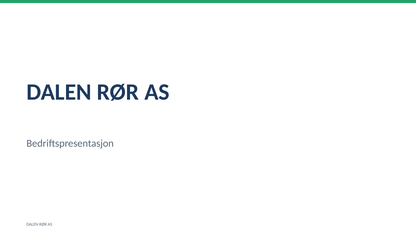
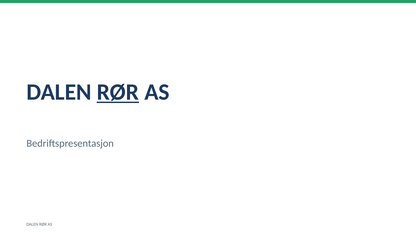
RØR underline: none -> present (118, 92)
